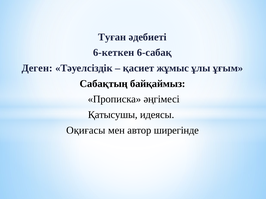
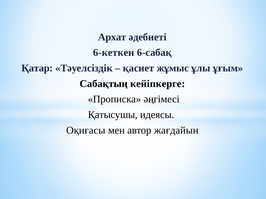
Туған: Туған -> Архат (112, 37)
Деген: Деген -> Қатар (37, 68)
байқаймыз: байқаймыз -> кейіпкерге (158, 84)
ширегінде: ширегінде -> жағдайын (176, 131)
